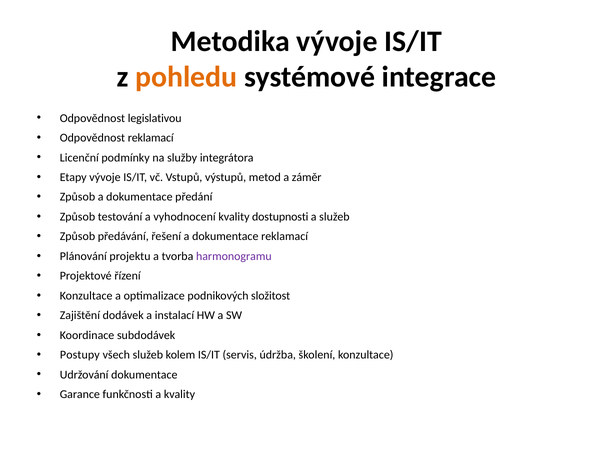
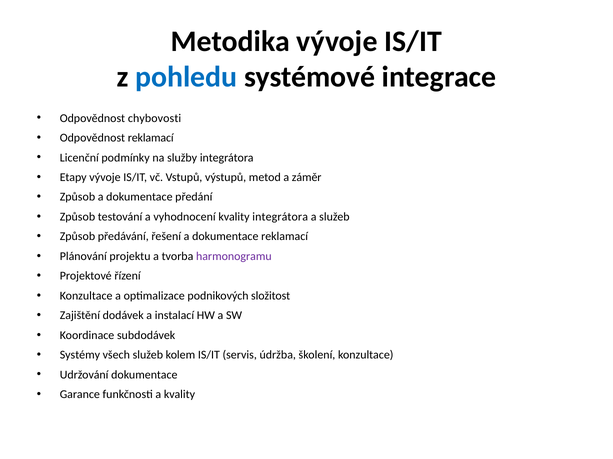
pohledu colour: orange -> blue (186, 77)
legislativou: legislativou -> chybovosti (155, 118)
kvality dostupnosti: dostupnosti -> integrátora (280, 217)
Postupy: Postupy -> Systémy (80, 356)
